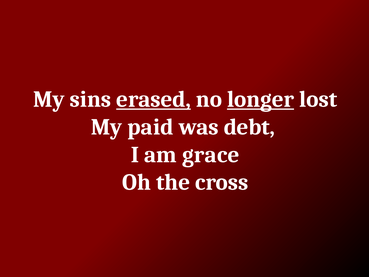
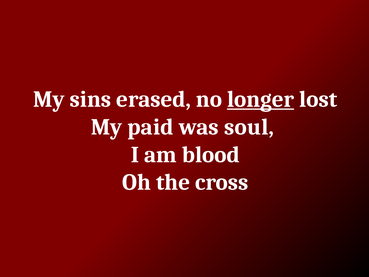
erased underline: present -> none (154, 99)
debt: debt -> soul (249, 127)
grace: grace -> blood (211, 155)
